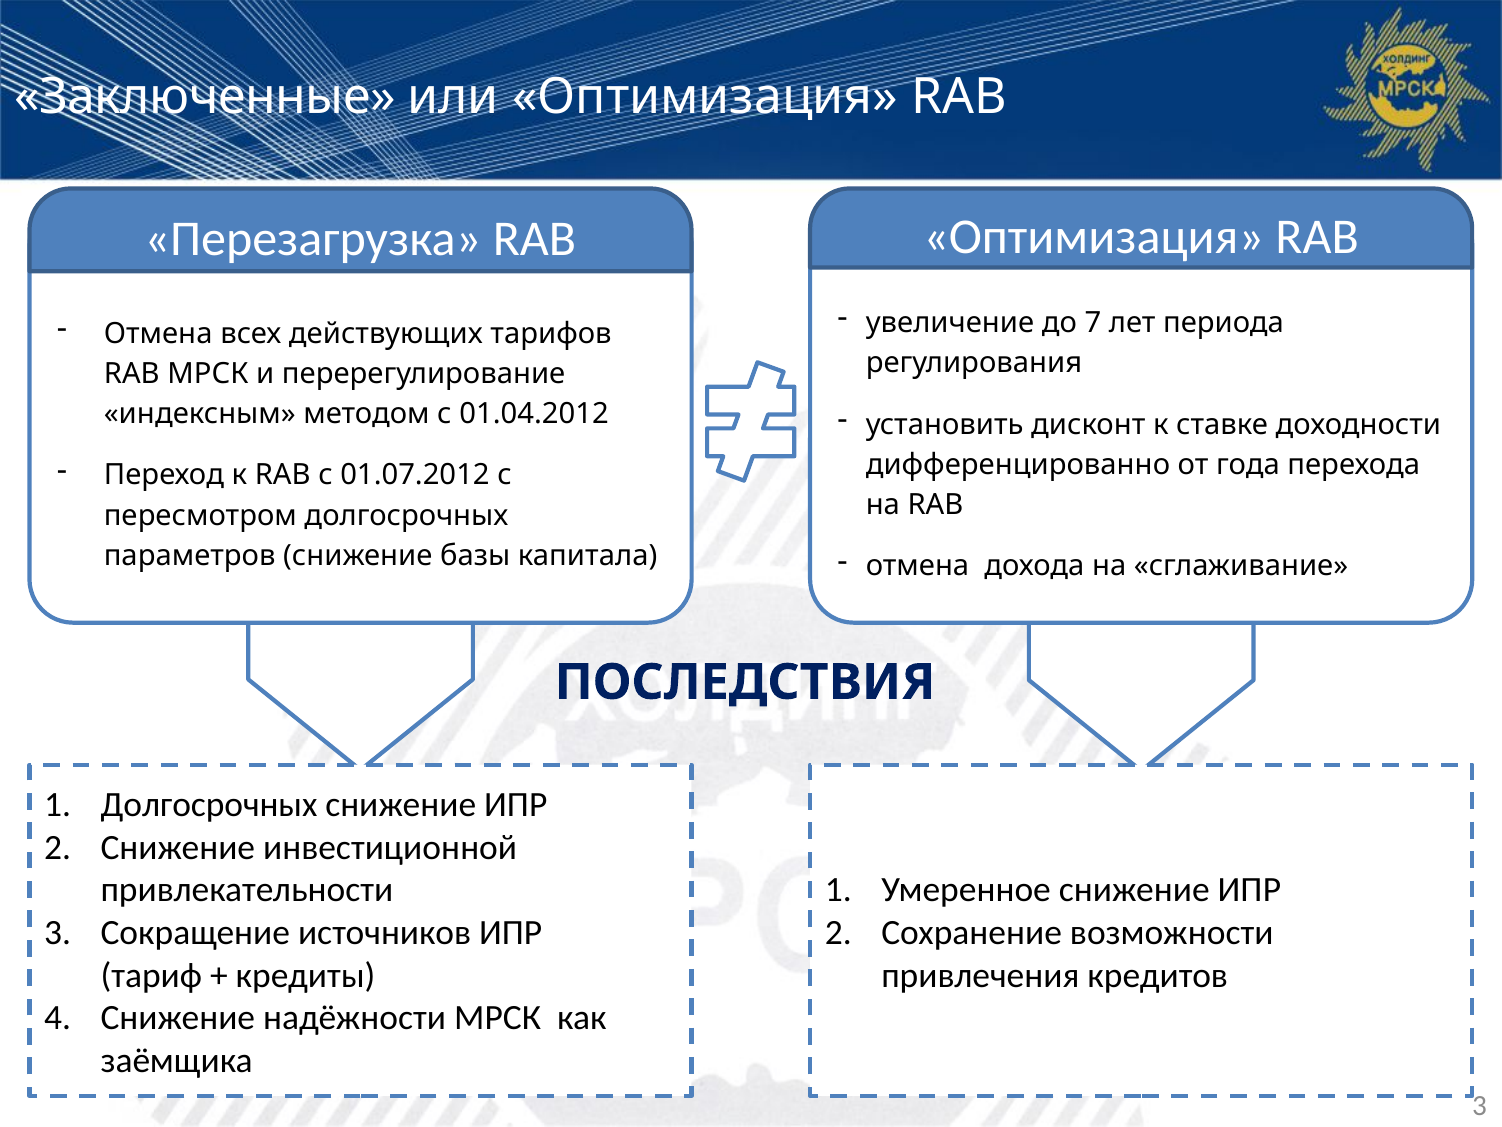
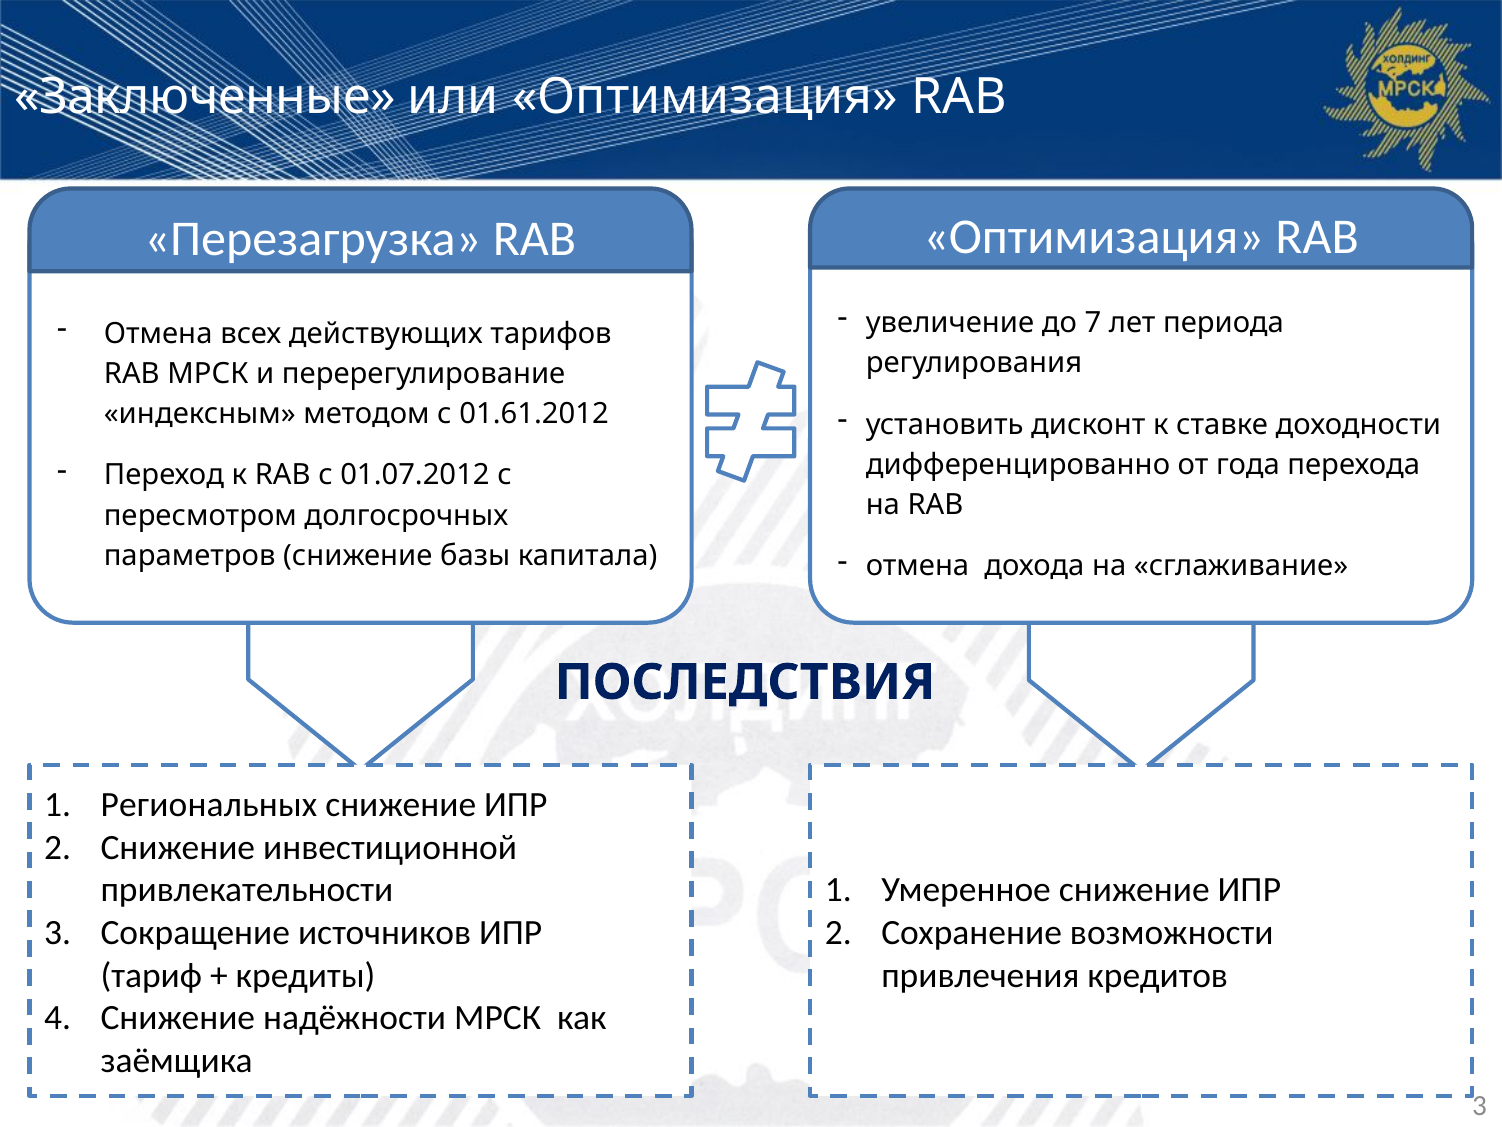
01.04.2012: 01.04.2012 -> 01.61.2012 (534, 414)
Долгосрочных: Долгосрочных -> Региональных (209, 805)
